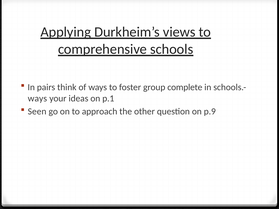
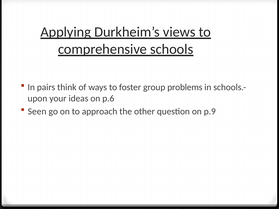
complete: complete -> problems (185, 87)
ways: ways -> upon (37, 99)
p.1: p.1 -> p.6 (108, 99)
